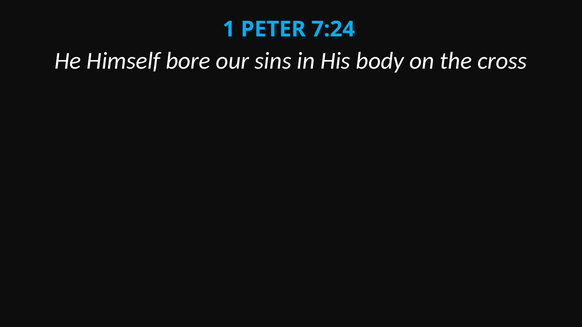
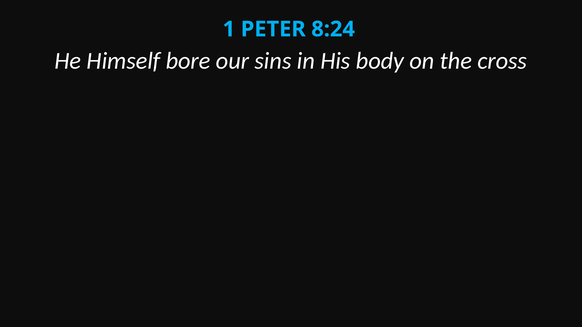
7:24: 7:24 -> 8:24 (333, 29)
